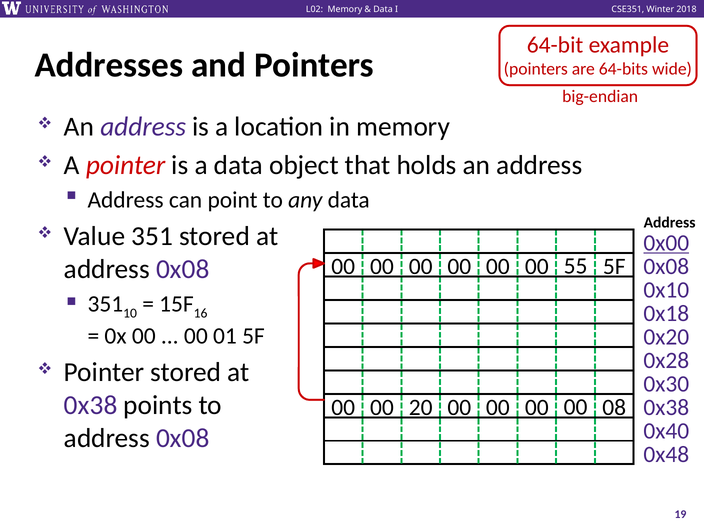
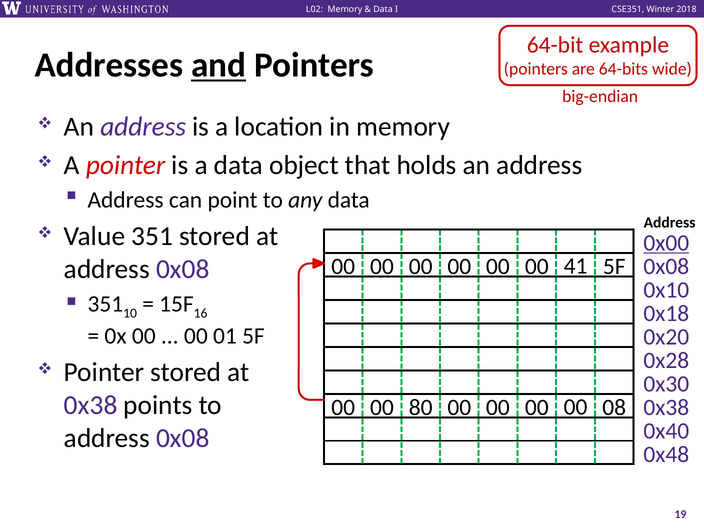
and underline: none -> present (219, 65)
55: 55 -> 41 (576, 266)
20: 20 -> 80 (421, 408)
